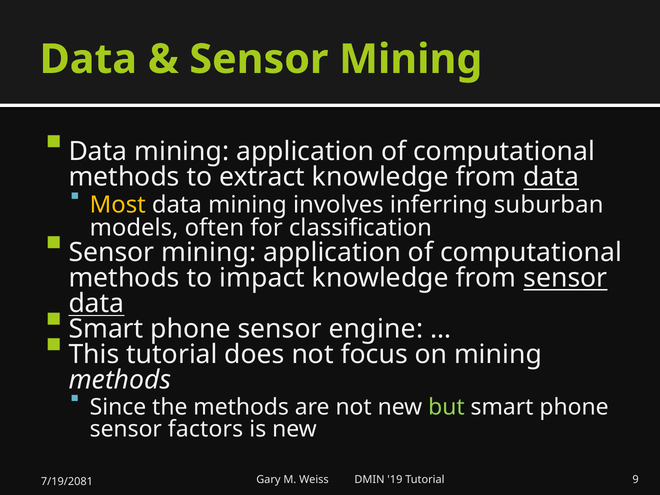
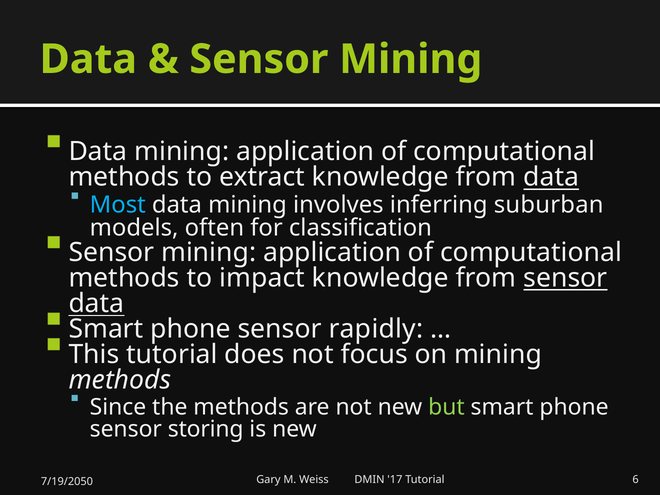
Most colour: yellow -> light blue (118, 205)
engine: engine -> rapidly (376, 329)
factors: factors -> storing (206, 429)
19: 19 -> 17 (395, 480)
9: 9 -> 6 (636, 480)
7/19/2081: 7/19/2081 -> 7/19/2050 (67, 481)
